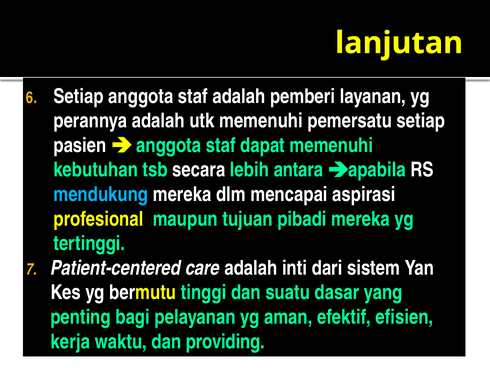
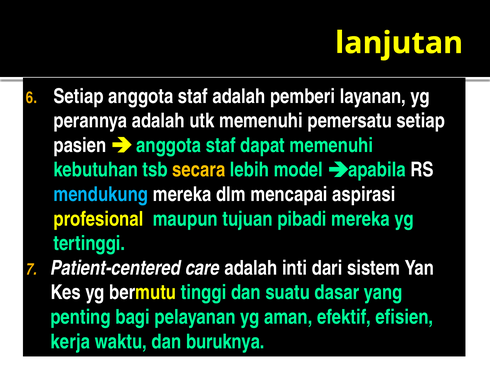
secara colour: white -> yellow (199, 170)
antara: antara -> model (298, 170)
providing: providing -> buruknya (225, 341)
